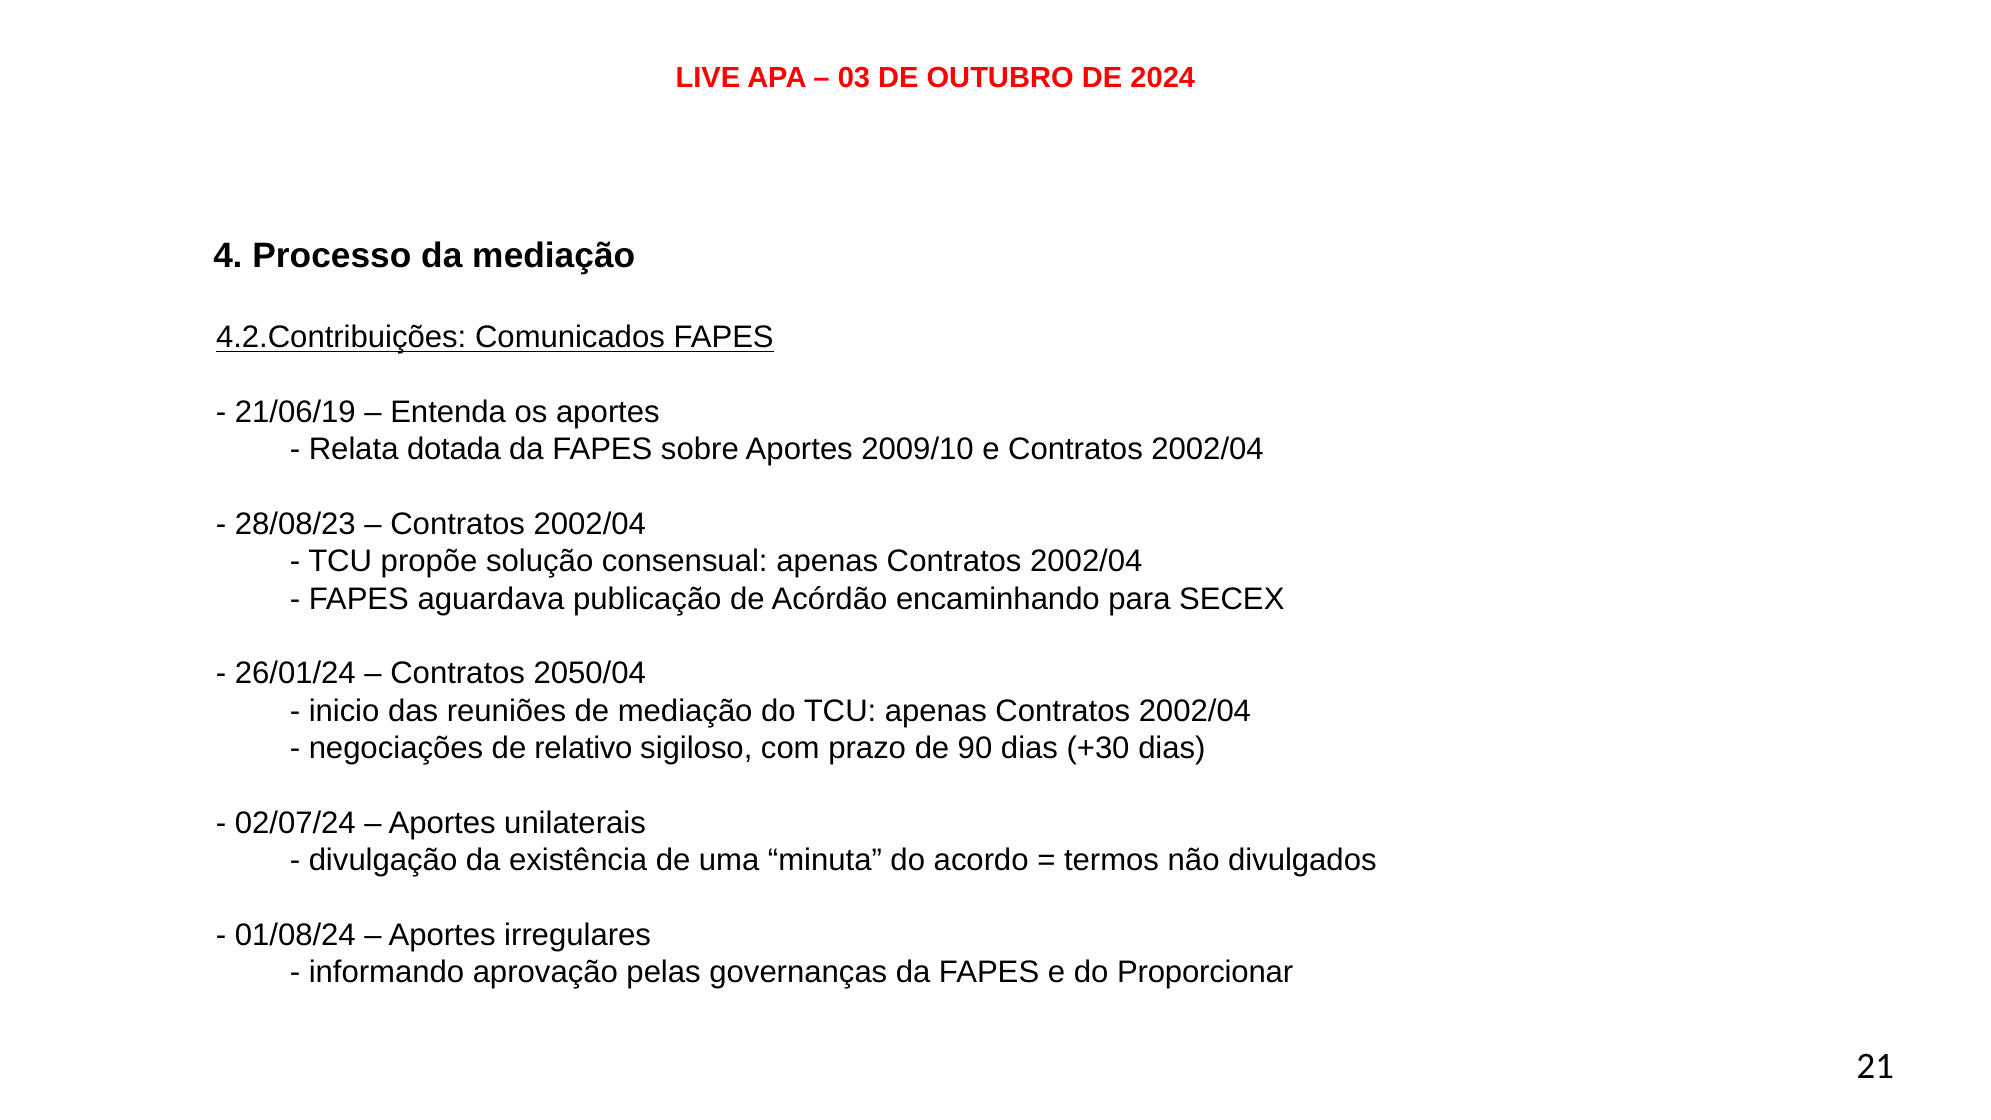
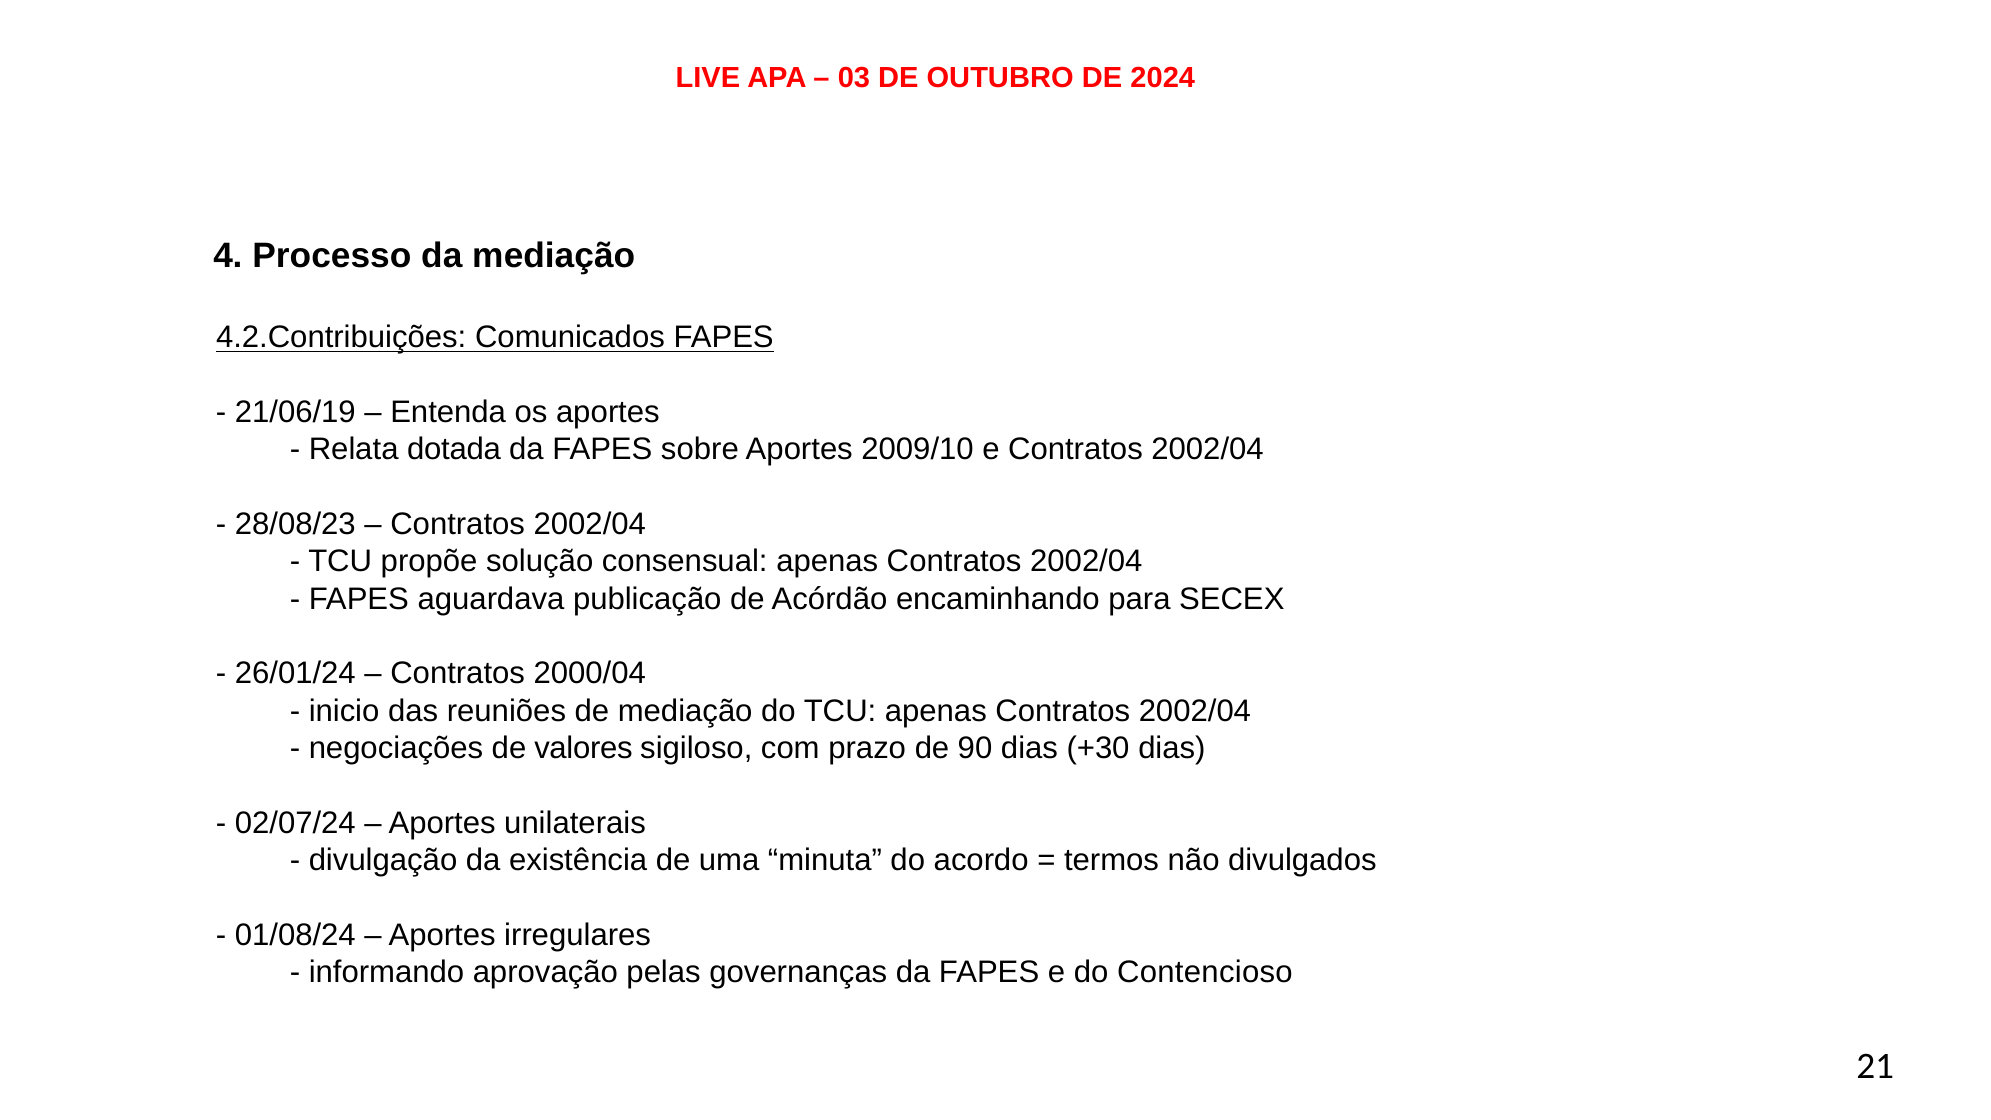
2050/04: 2050/04 -> 2000/04 (590, 674)
relativo: relativo -> valores (583, 748)
Proporcionar: Proporcionar -> Contencioso (1205, 972)
